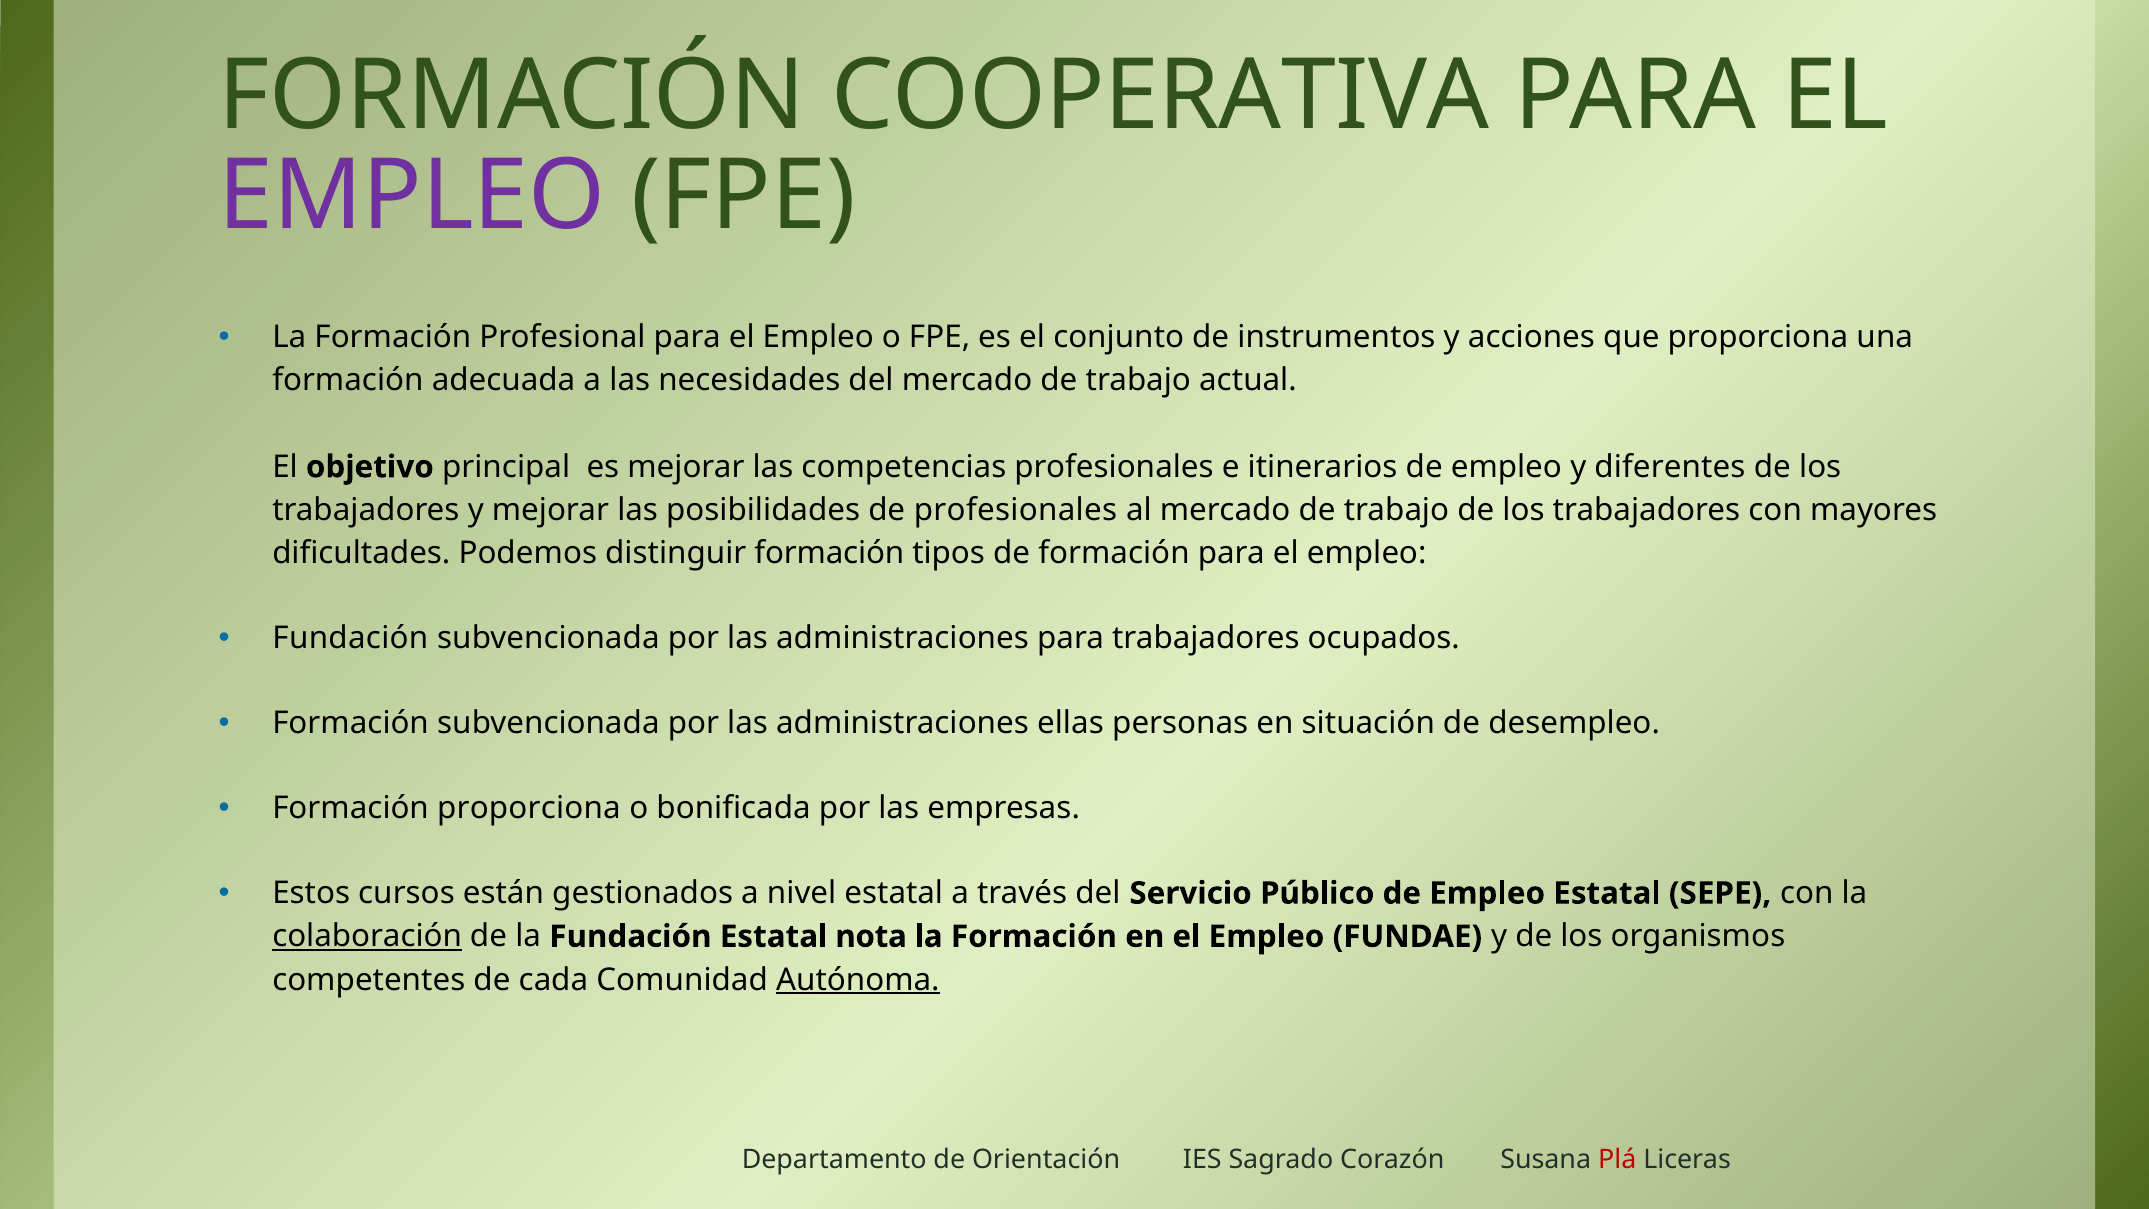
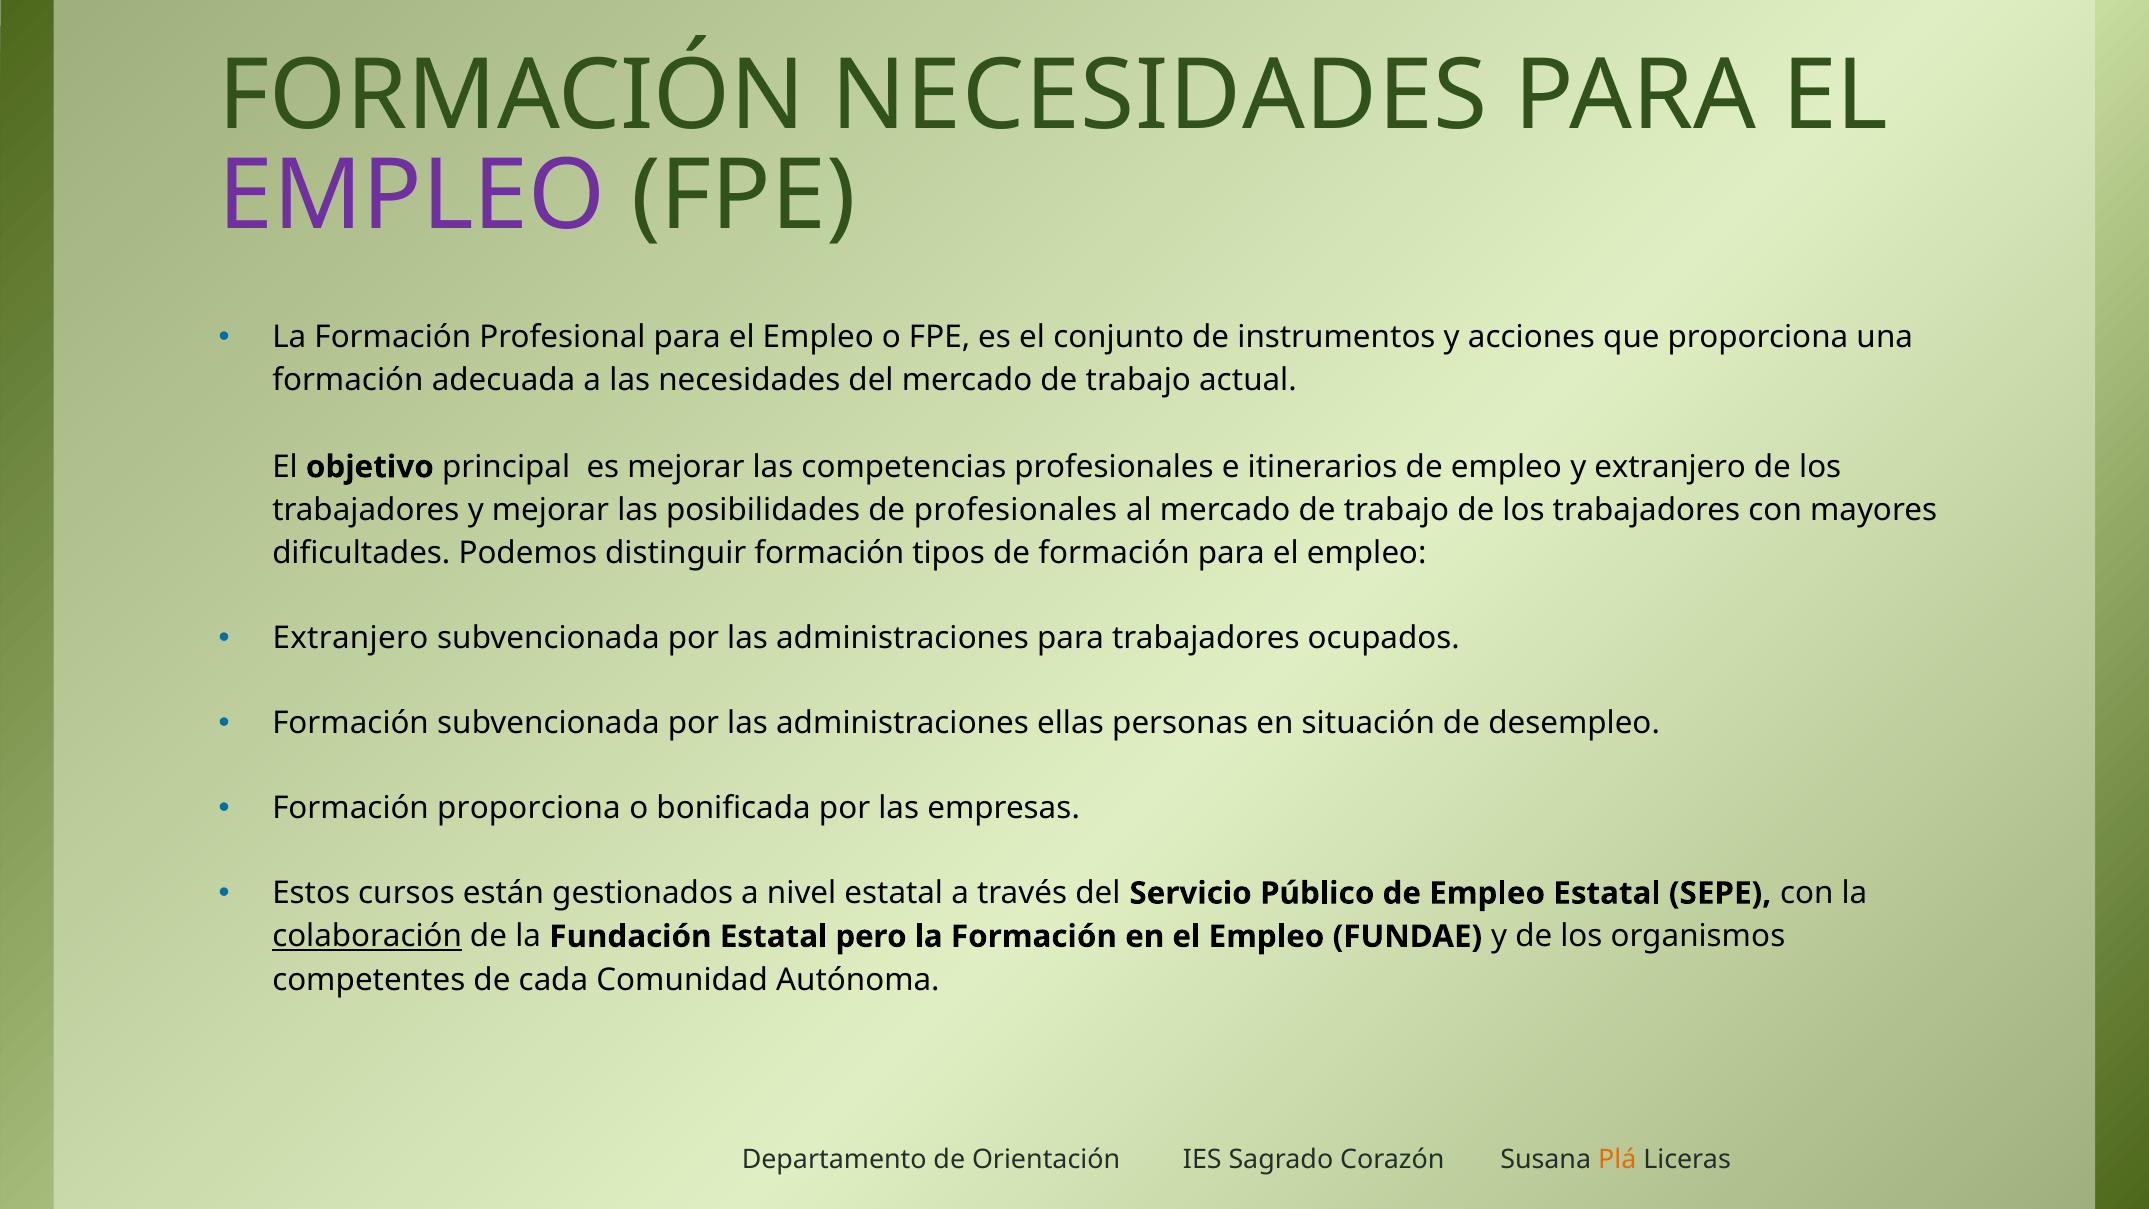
FORMACIÓN COOPERATIVA: COOPERATIVA -> NECESIDADES (1160, 96)
y diferentes: diferentes -> extranjero (1670, 467)
Fundación: Fundación -> Extranjero (350, 638)
nota: nota -> pero (871, 937)
Autónoma underline: present -> none (858, 980)
Plá colour: red -> orange (1617, 1160)
